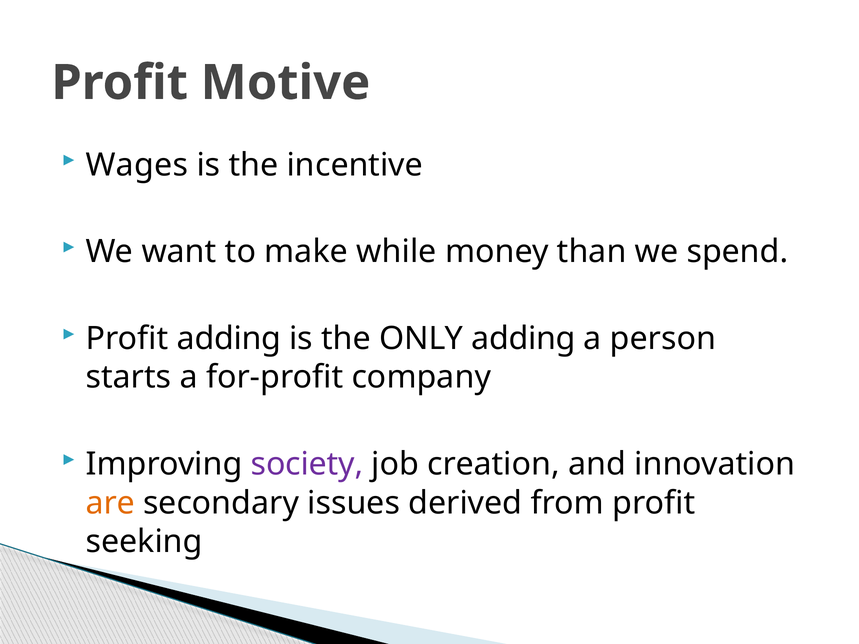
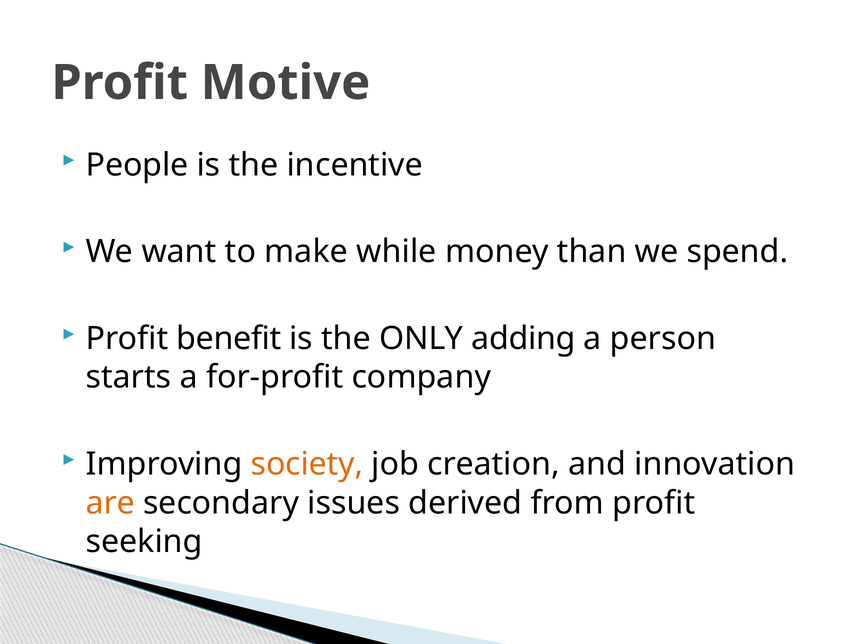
Wages: Wages -> People (137, 165)
Profit adding: adding -> benefit (229, 339)
society colour: purple -> orange (307, 464)
